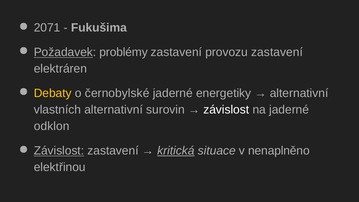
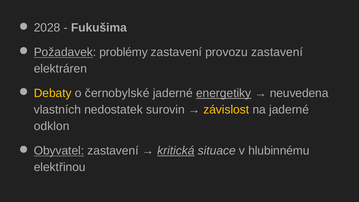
2071: 2071 -> 2028 (47, 28)
energetiky underline: none -> present (224, 93)
alternativní: alternativní -> neuvedena (299, 93)
vlastních alternativní: alternativní -> nedostatek (114, 110)
závislost colour: white -> yellow (226, 110)
Závislost: Závislost -> Obyvatel (59, 151)
nenaplněno: nenaplněno -> hlubinnému (279, 151)
